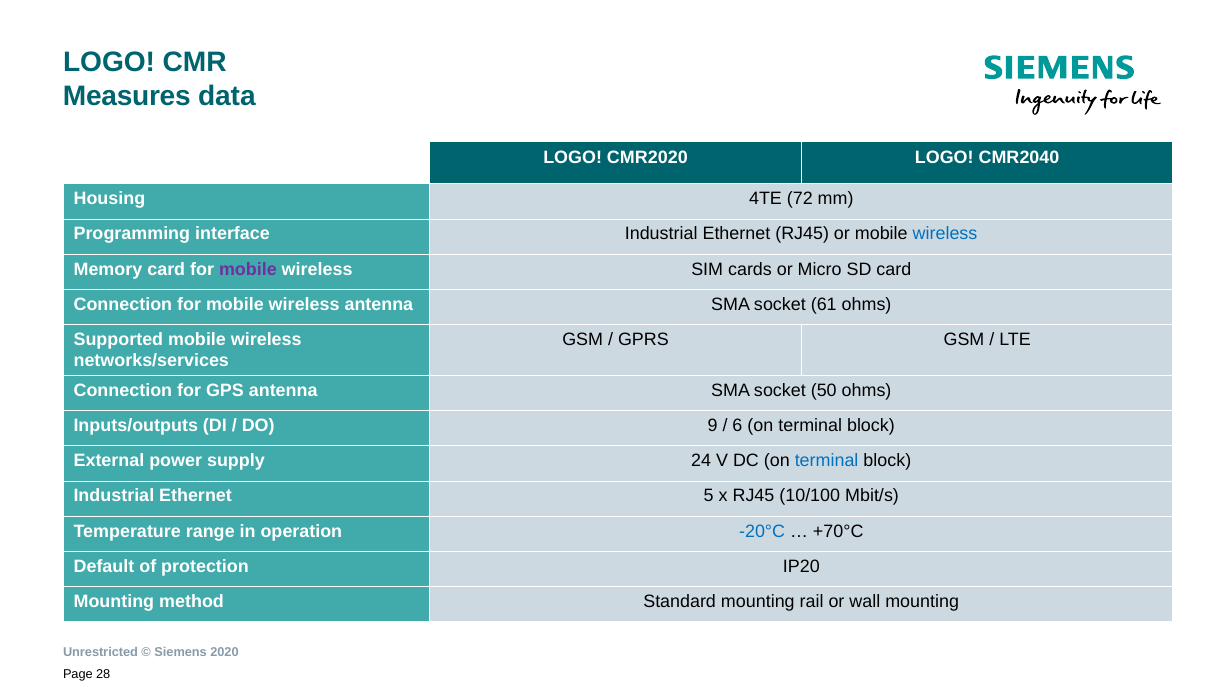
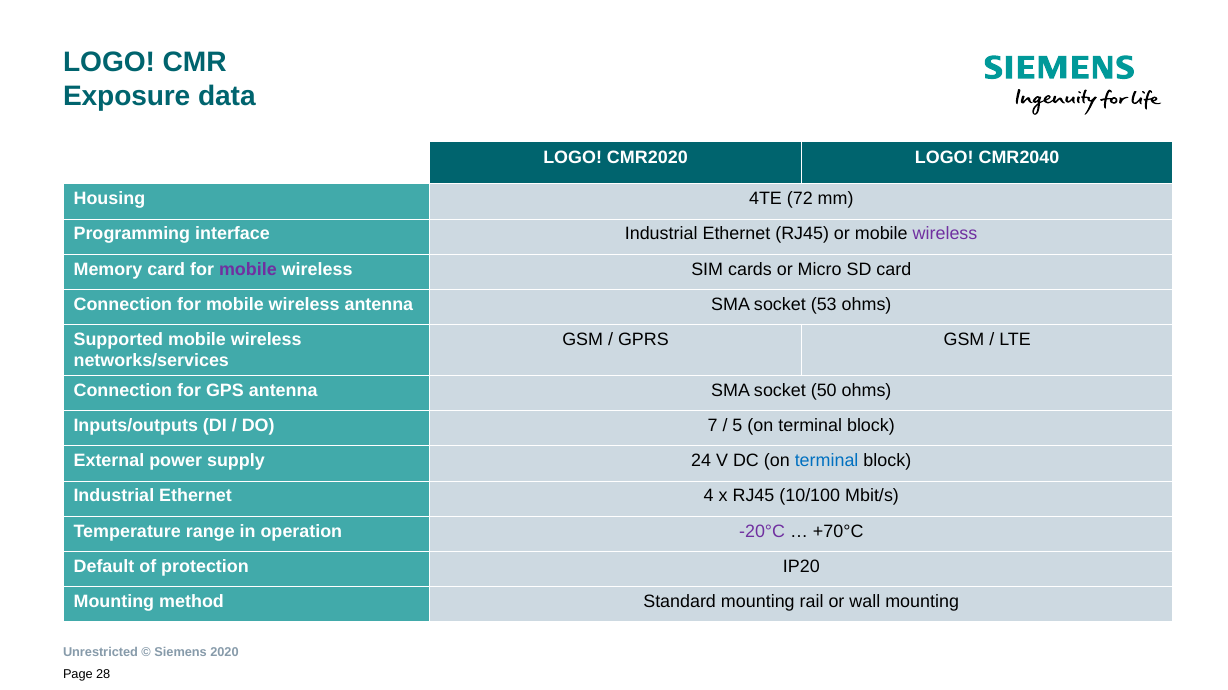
Measures: Measures -> Exposure (127, 96)
wireless colour: blue -> purple (945, 234)
61: 61 -> 53 (824, 305)
9: 9 -> 7 (713, 426)
6: 6 -> 5 (737, 426)
5: 5 -> 4 (709, 496)
-20°C colour: blue -> purple (762, 532)
